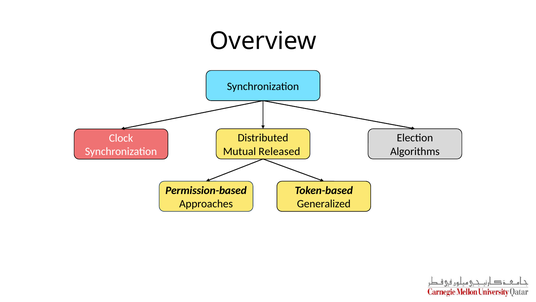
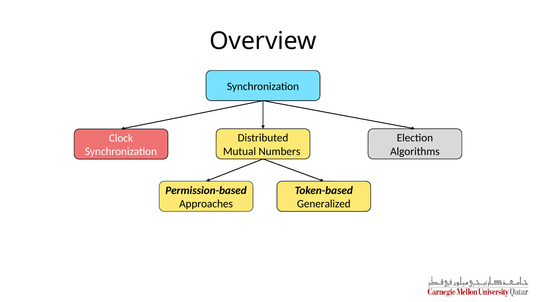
Released: Released -> Numbers (279, 151)
